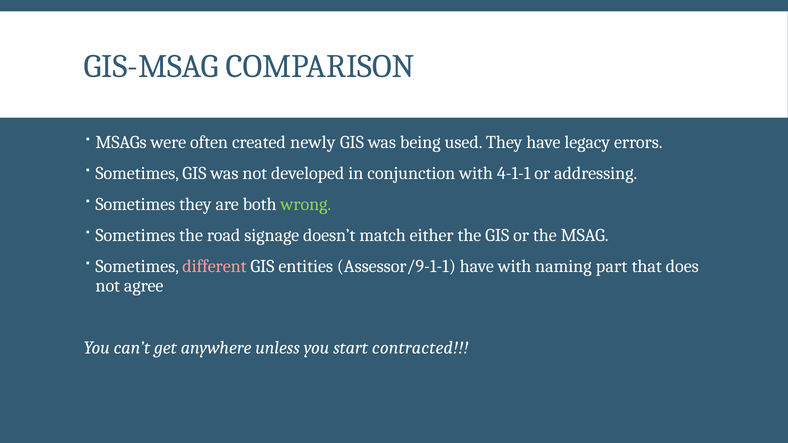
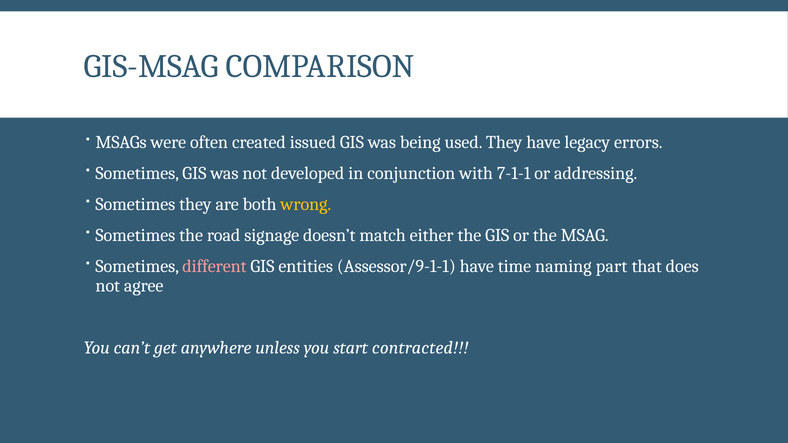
newly: newly -> issued (313, 143)
4-1-1: 4-1-1 -> 7-1-1 (514, 174)
wrong colour: light green -> yellow (306, 205)
have with: with -> time (515, 267)
